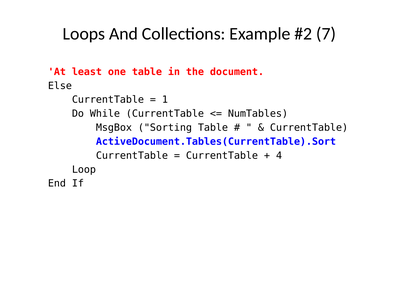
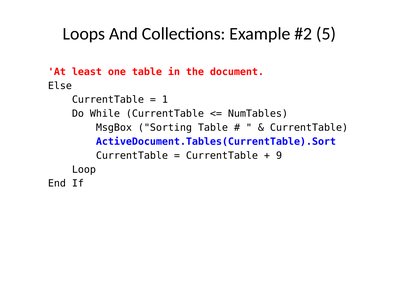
7: 7 -> 5 (326, 34)
4: 4 -> 9 (279, 156)
